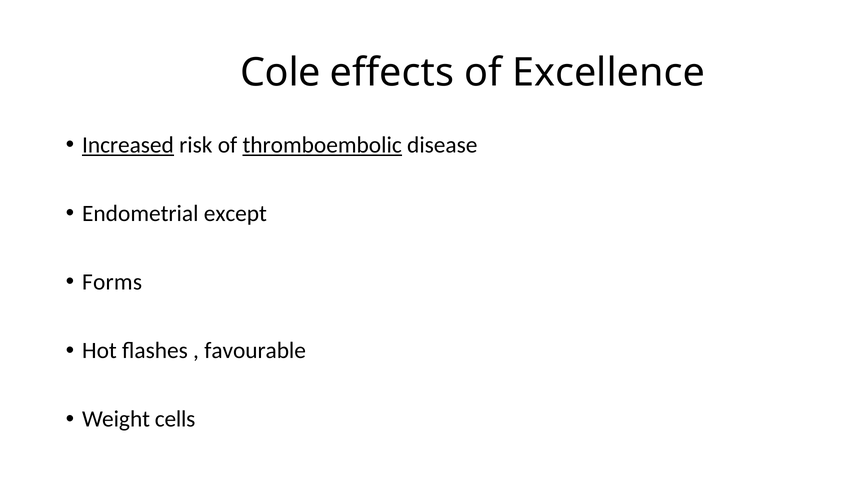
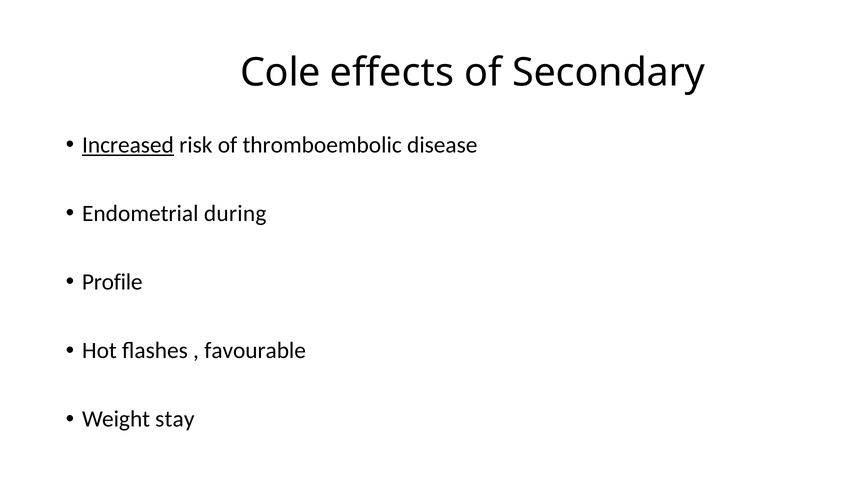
Excellence: Excellence -> Secondary (609, 73)
thromboembolic underline: present -> none (322, 145)
except: except -> during (235, 214)
Forms: Forms -> Profile (112, 282)
cells: cells -> stay (175, 419)
